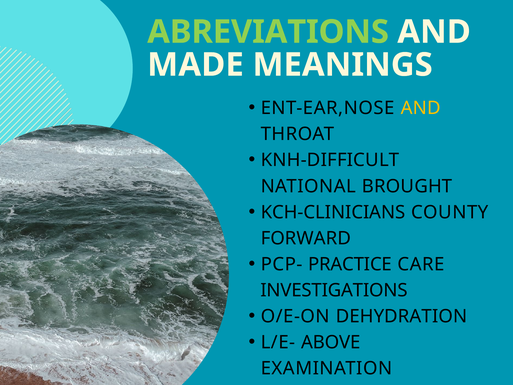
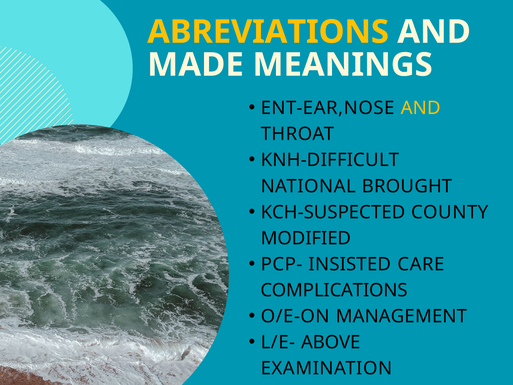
ABREVIATIONS colour: light green -> yellow (268, 32)
KCH-CLINICIANS: KCH-CLINICIANS -> KCH-SUSPECTED (333, 212)
FORWARD: FORWARD -> MODIFIED (306, 238)
PRACTICE: PRACTICE -> INSISTED (350, 264)
INVESTIGATIONS: INVESTIGATIONS -> COMPLICATIONS (334, 290)
DEHYDRATION: DEHYDRATION -> MANAGEMENT (401, 316)
